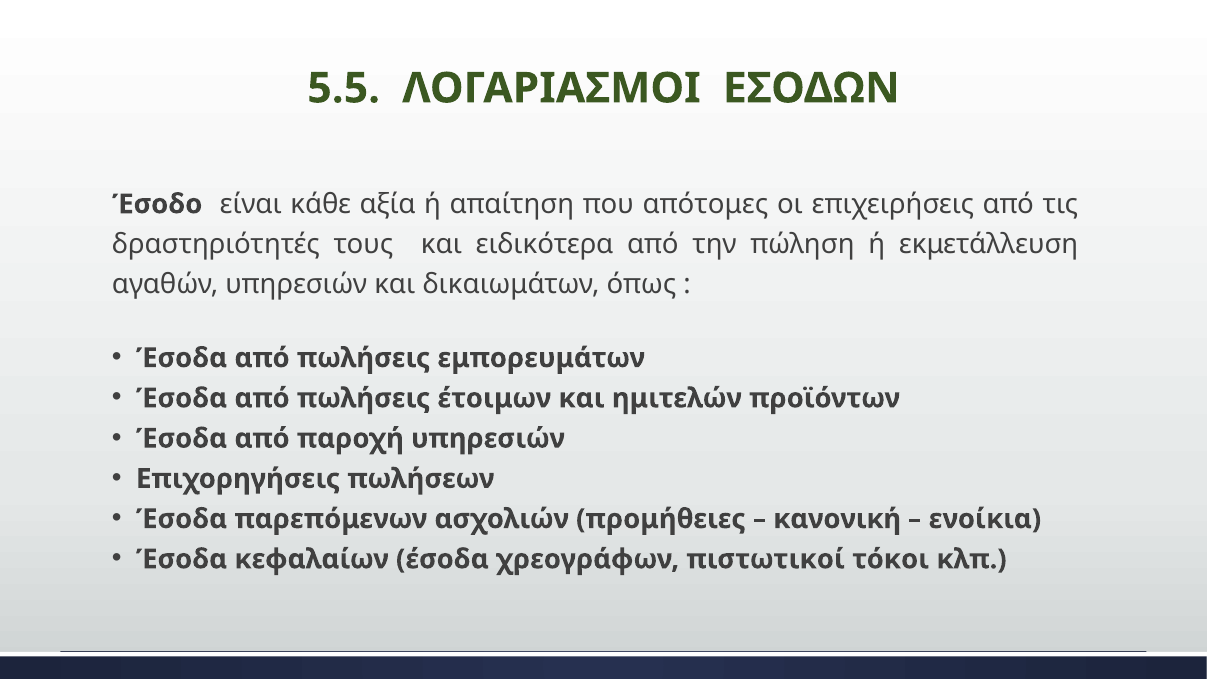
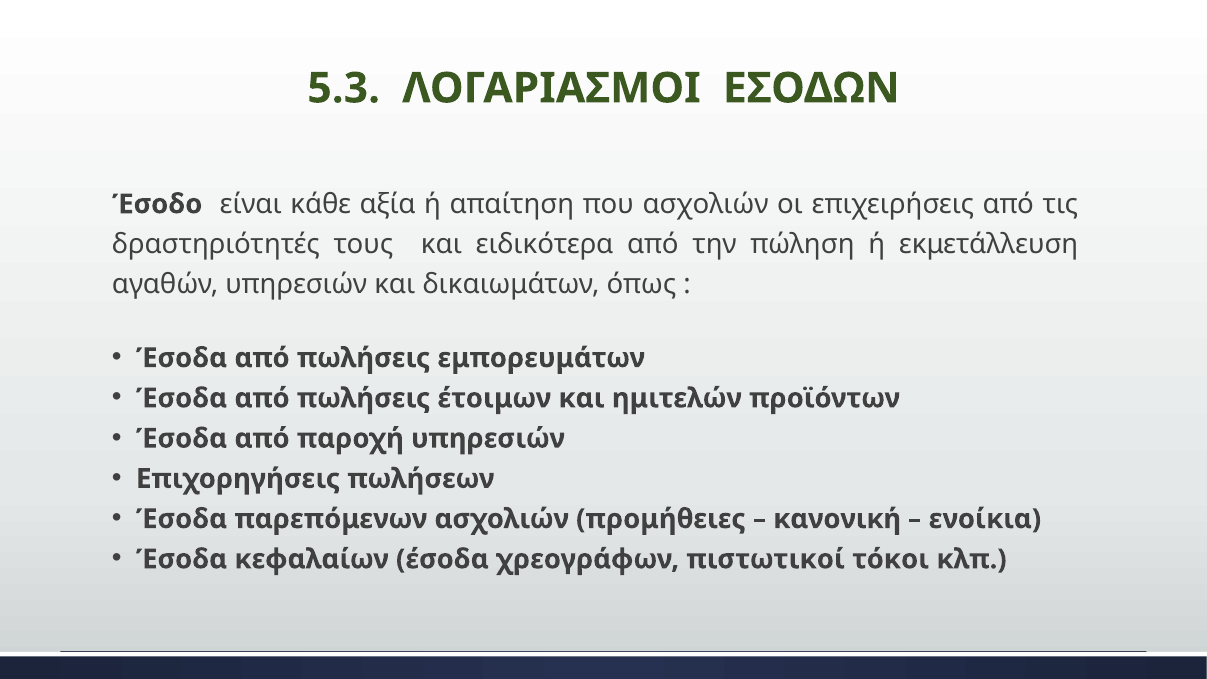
5.5: 5.5 -> 5.3 (344, 88)
που απότομες: απότομες -> ασχολιών (706, 204)
